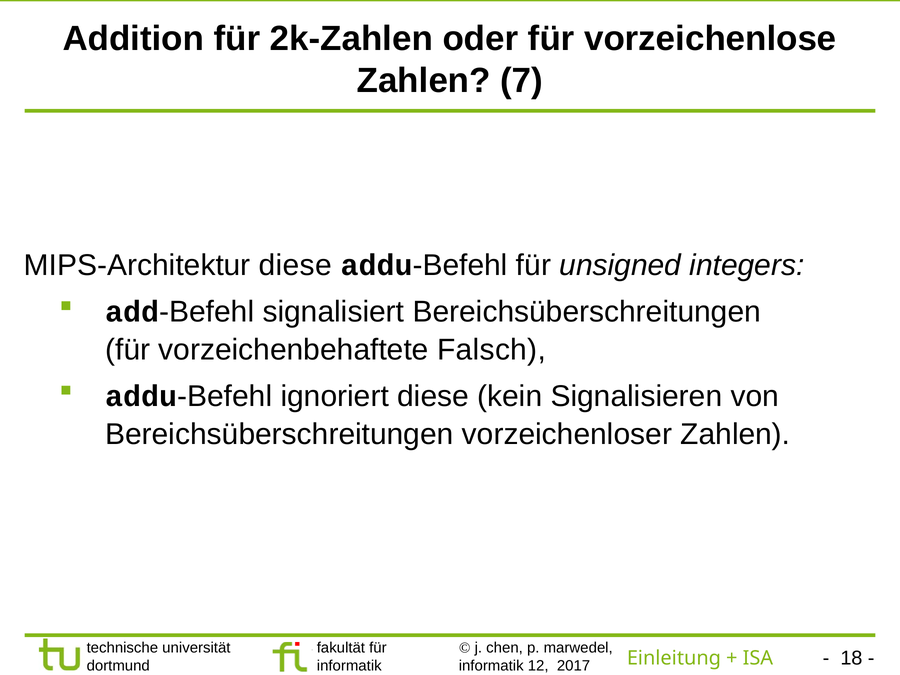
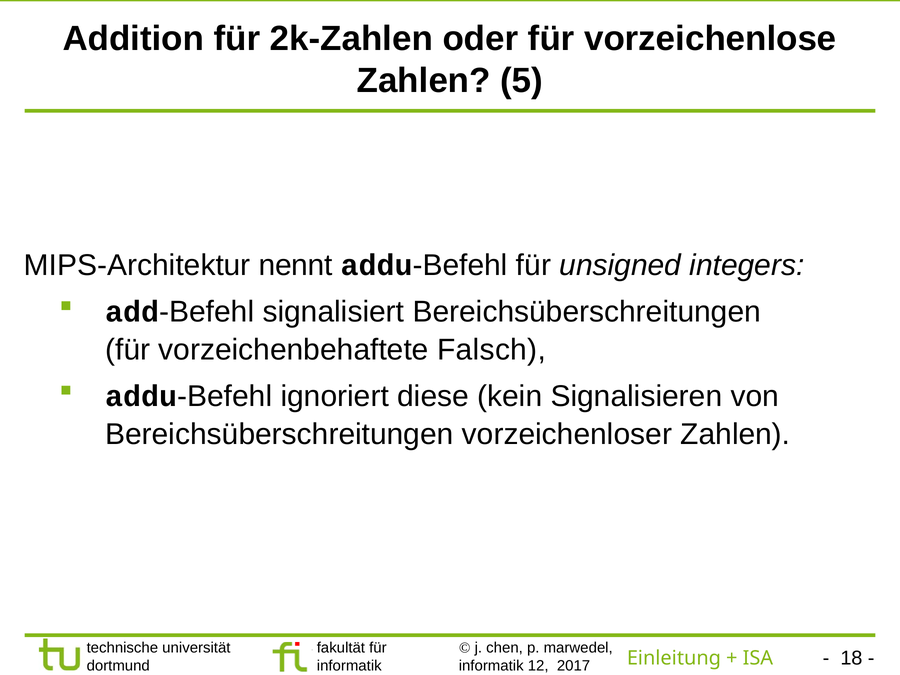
7: 7 -> 5 (522, 81)
MIPS-Architektur diese: diese -> nennt (296, 265)
